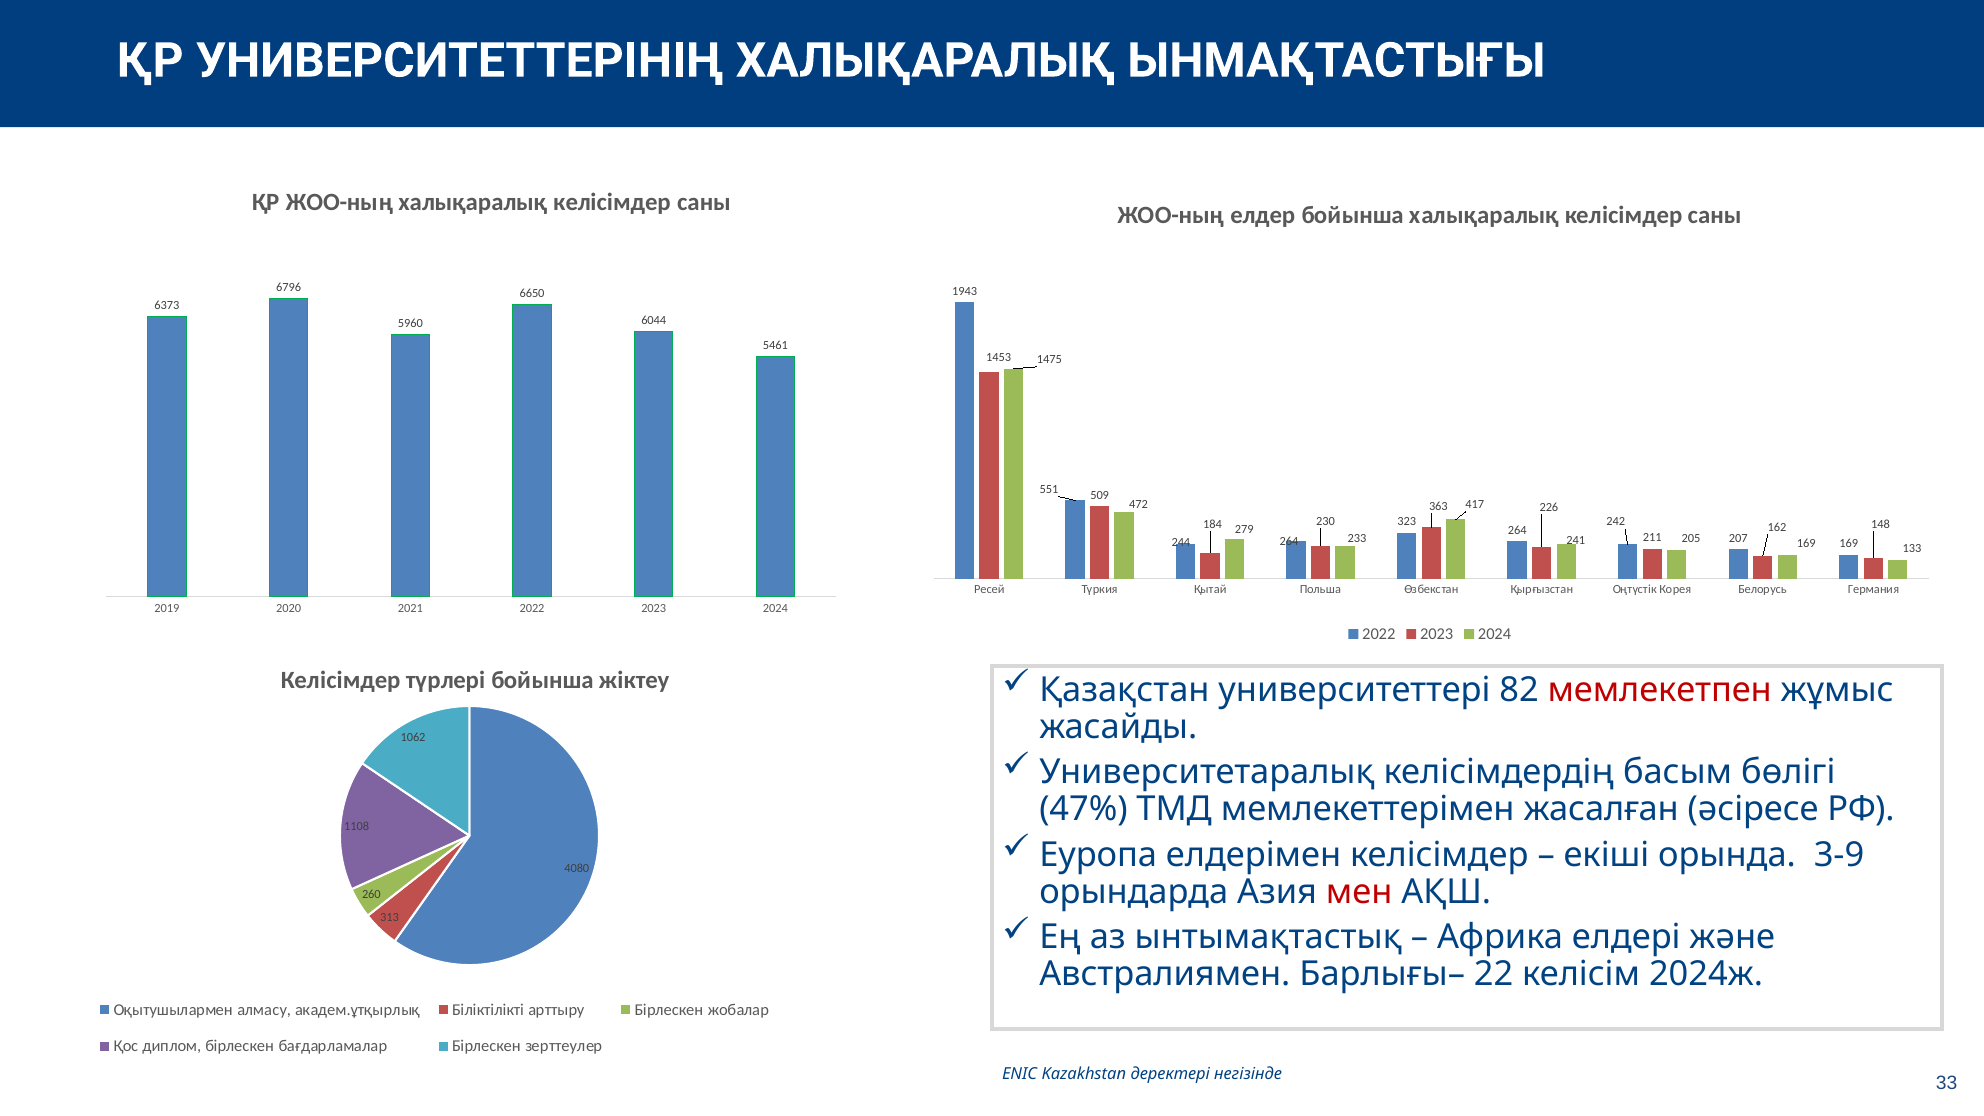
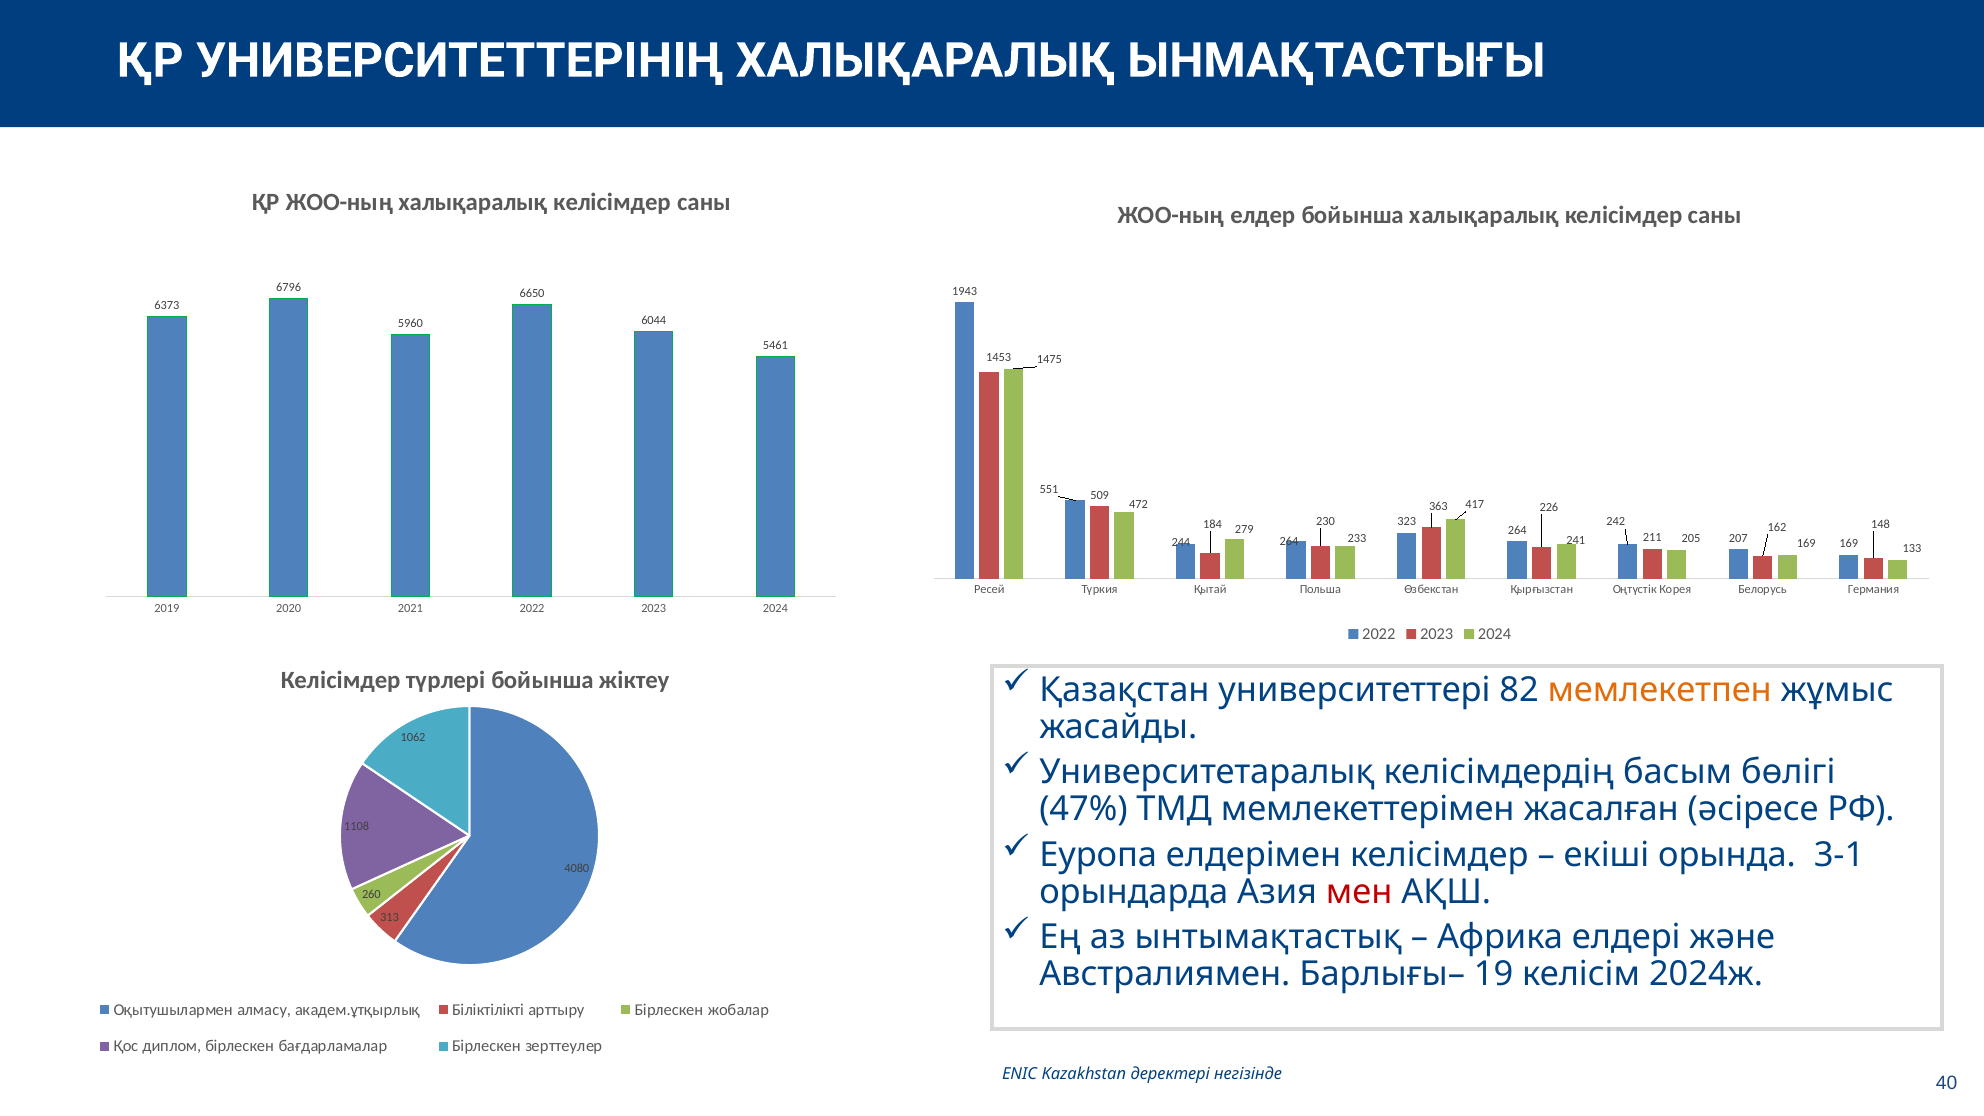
мемлекетпен colour: red -> orange (1660, 690)
3-9: 3-9 -> 3-1 (1839, 855)
22: 22 -> 19 (1494, 974)
33: 33 -> 40 (1947, 1083)
